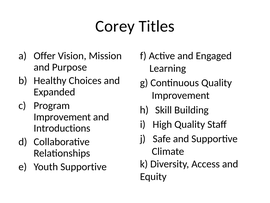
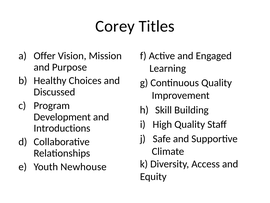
Expanded: Expanded -> Discussed (54, 92)
Improvement: Improvement -> Development (62, 117)
Youth Supportive: Supportive -> Newhouse (83, 166)
